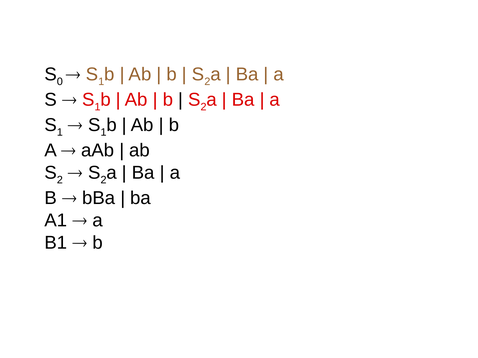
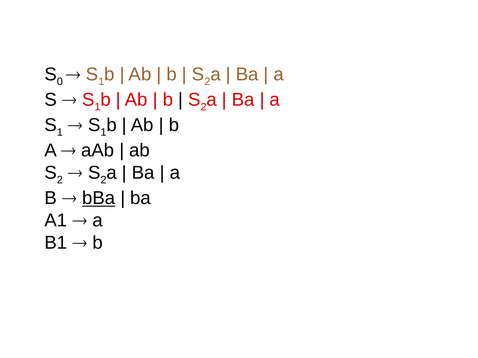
bBa underline: none -> present (99, 198)
